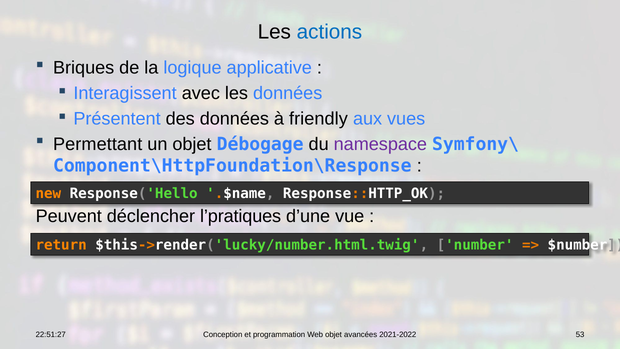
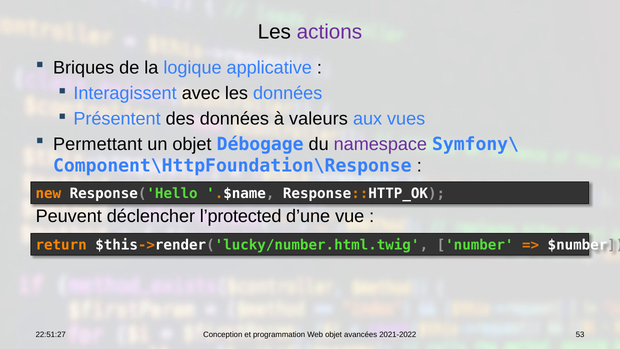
actions colour: blue -> purple (329, 32)
friendly: friendly -> valeurs (318, 119)
l’pratiques: l’pratiques -> l’protected (241, 216)
